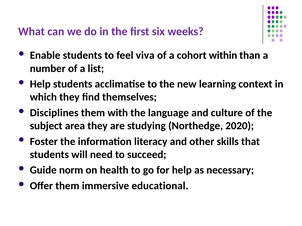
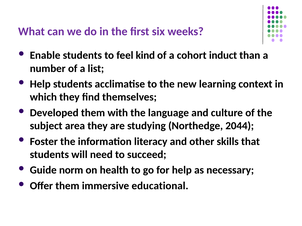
viva: viva -> kind (145, 56)
within: within -> induct (223, 56)
Disciplines: Disciplines -> Developed (54, 113)
2020: 2020 -> 2044 (240, 126)
